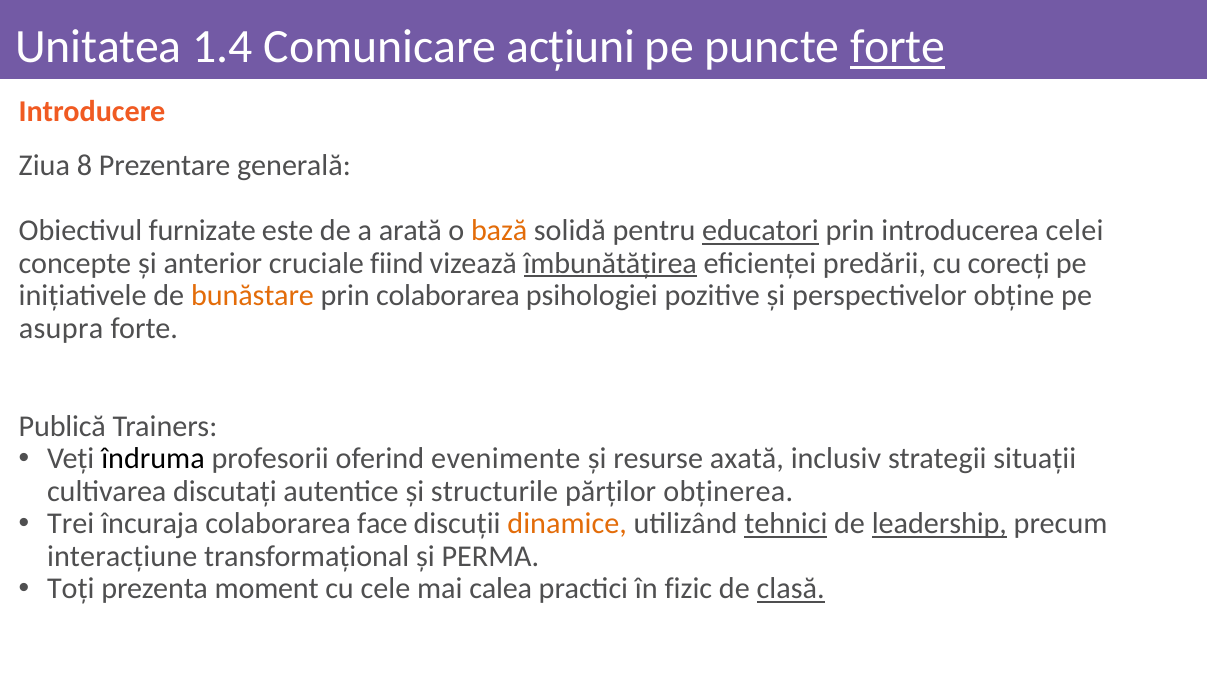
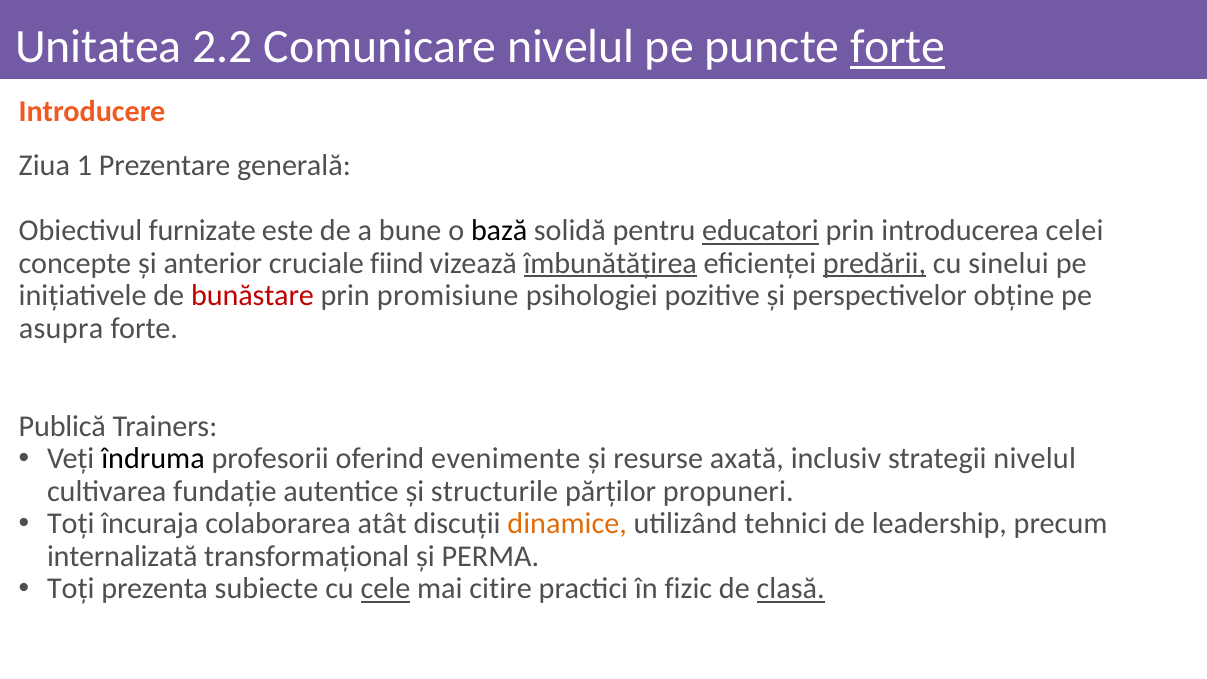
1.4: 1.4 -> 2.2 (223, 47)
Comunicare acțiuni: acțiuni -> nivelul (571, 47)
8: 8 -> 1 (84, 165)
arată: arată -> bune (410, 231)
bază colour: orange -> black (499, 231)
predării underline: none -> present (875, 263)
corecți: corecți -> sinelui (1009, 263)
bunăstare colour: orange -> red (253, 296)
prin colaborarea: colaborarea -> promisiune (448, 296)
strategii situații: situații -> nivelul (1035, 459)
discutați: discutați -> fundație (225, 491)
obținerea: obținerea -> propuneri (728, 491)
Trei: Trei -> Toți (71, 524)
face: face -> atât (382, 524)
tehnici underline: present -> none (786, 524)
leadership underline: present -> none (939, 524)
interacțiune: interacțiune -> internalizată (122, 556)
moment: moment -> subiecte (267, 589)
cele underline: none -> present (385, 589)
calea: calea -> citire (501, 589)
